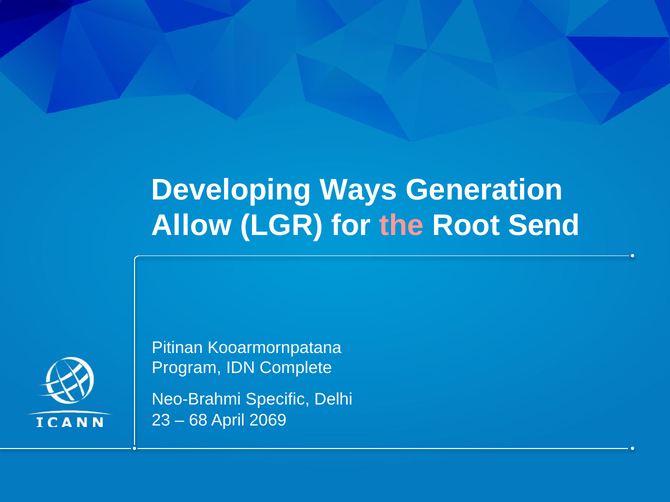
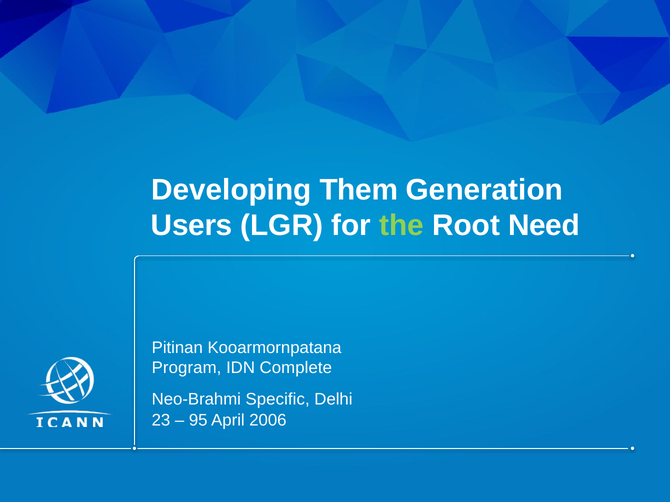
Ways: Ways -> Them (359, 190)
Allow: Allow -> Users (192, 226)
the colour: pink -> light green (402, 226)
Send: Send -> Need (544, 226)
68: 68 -> 95 (198, 420)
2069: 2069 -> 2006 (268, 420)
